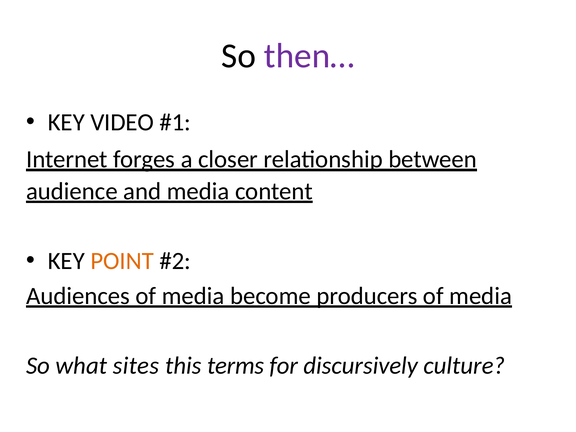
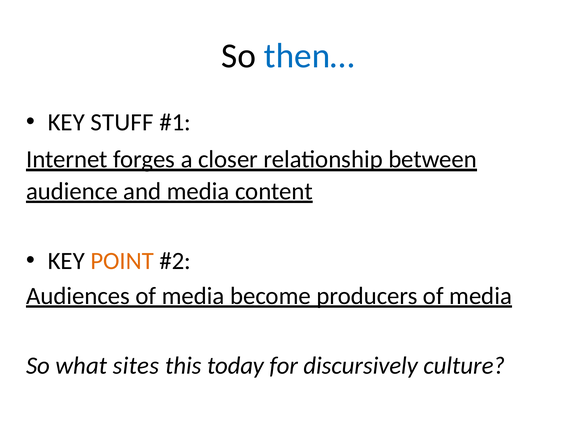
then… colour: purple -> blue (309, 56)
VIDEO: VIDEO -> STUFF (122, 122)
terms: terms -> today (236, 366)
